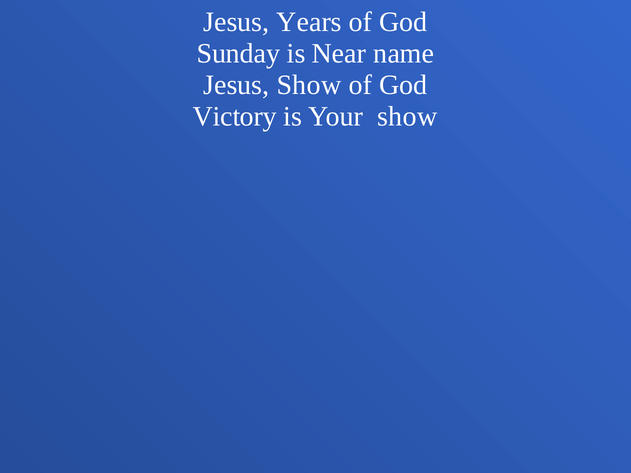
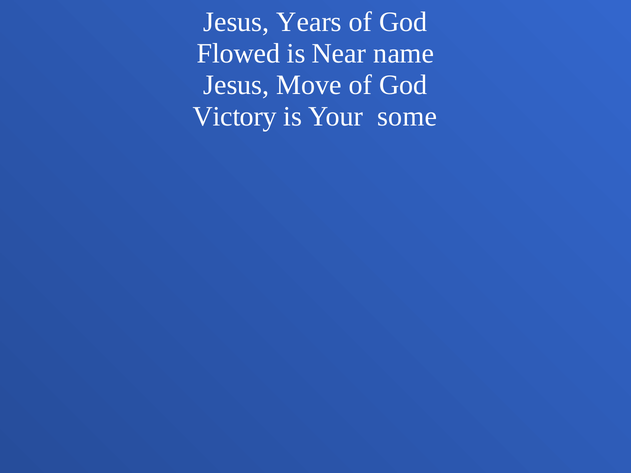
Sunday: Sunday -> Flowed (238, 53)
Jesus Show: Show -> Move (309, 85)
Your show: show -> some (407, 117)
